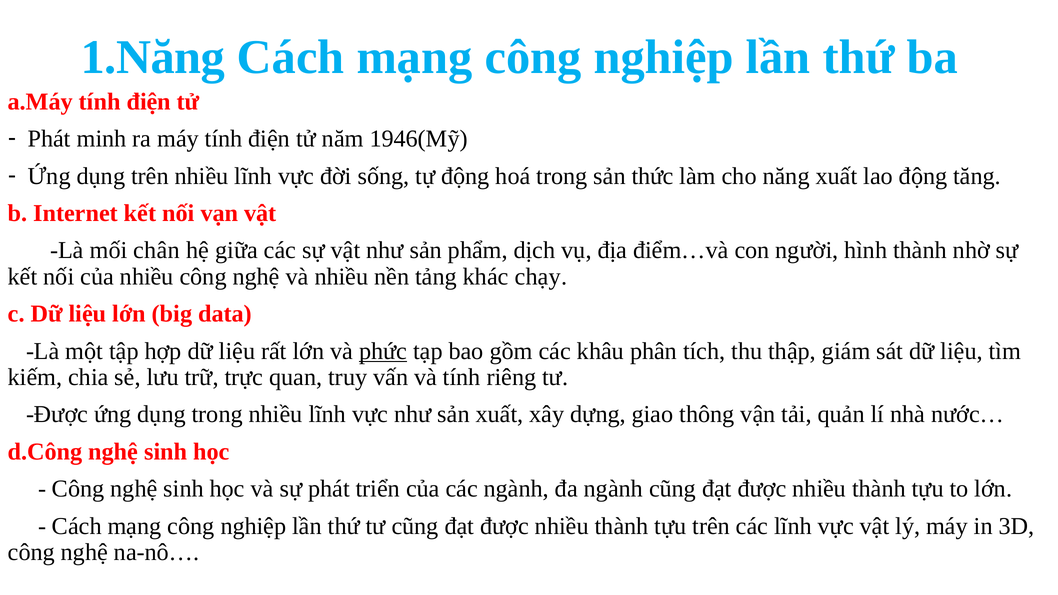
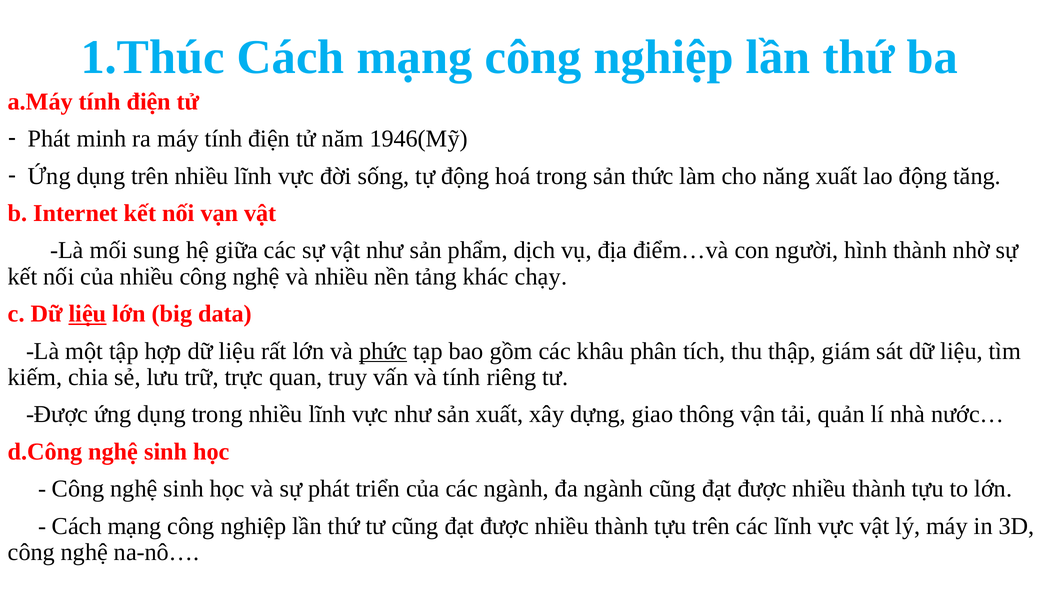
1.Năng: 1.Năng -> 1.Thúc (153, 57)
chân: chân -> sung (157, 251)
liệu underline: none -> present (88, 314)
